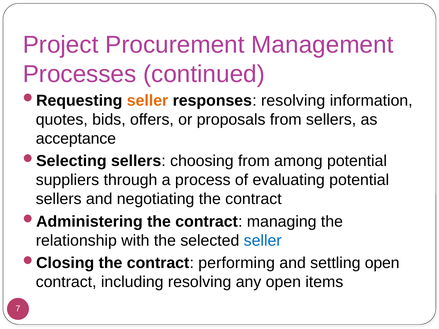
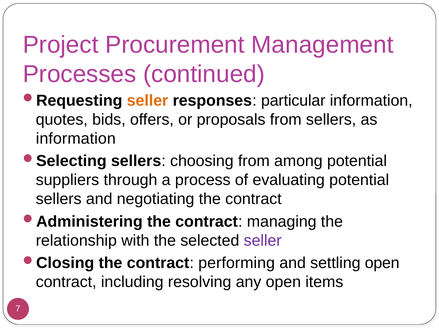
responses resolving: resolving -> particular (293, 101)
acceptance: acceptance -> information (76, 139)
seller colour: blue -> purple (263, 241)
